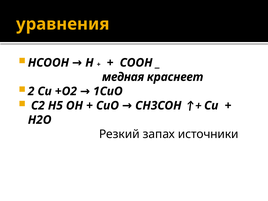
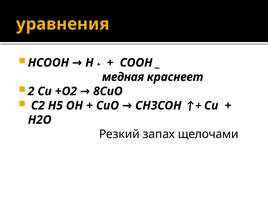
1: 1 -> 8 (96, 91)
источники: источники -> щелочами (208, 134)
